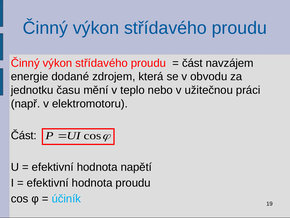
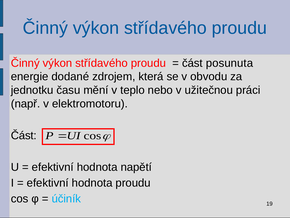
navzájem: navzájem -> posunuta (229, 63)
